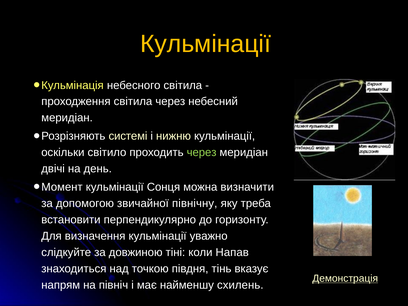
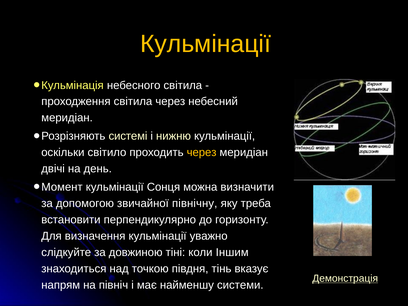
через colour: light green -> yellow (202, 153)
Напав: Напав -> Іншим (232, 252)
схилень: схилень -> системи (240, 285)
